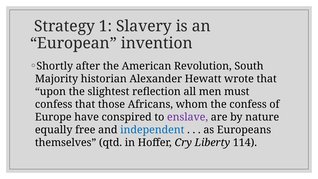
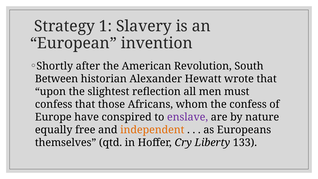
Majority: Majority -> Between (57, 79)
independent colour: blue -> orange (152, 130)
114: 114 -> 133 (245, 142)
